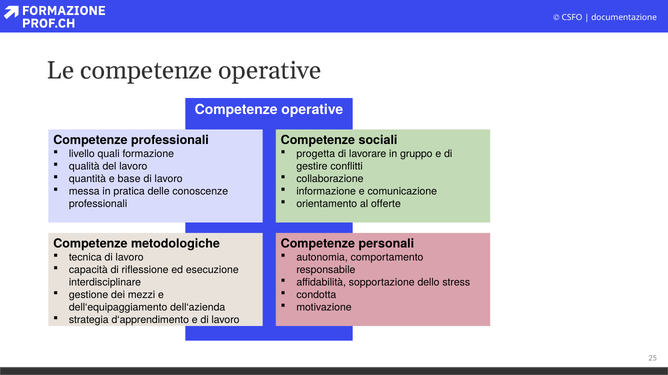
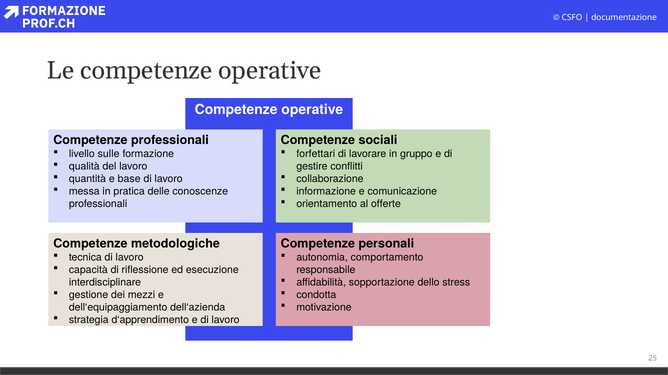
quali: quali -> sulle (109, 154)
progetta: progetta -> forfettari (316, 154)
